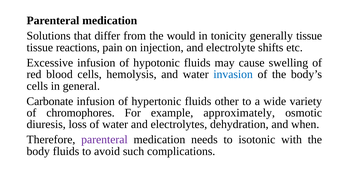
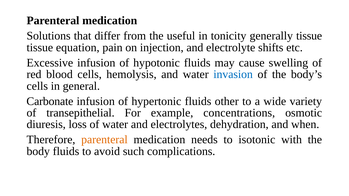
would: would -> useful (181, 36)
reactions: reactions -> equation (78, 48)
chromophores: chromophores -> transepithelial (80, 113)
approximately: approximately -> concentrations (239, 113)
parenteral colour: purple -> orange (104, 140)
